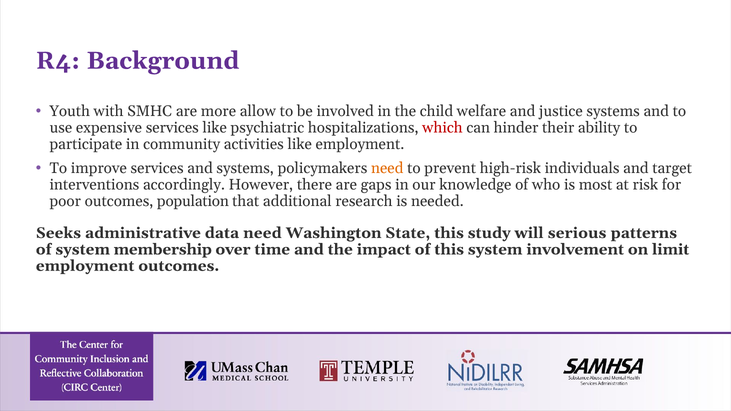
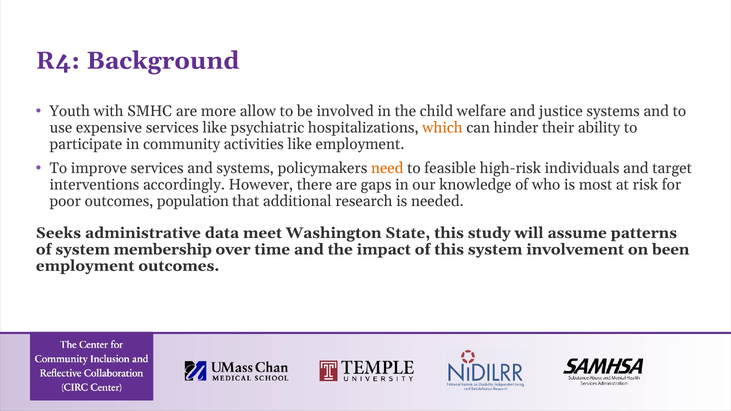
which colour: red -> orange (442, 128)
prevent: prevent -> feasible (450, 168)
data need: need -> meet (262, 233)
serious: serious -> assume (577, 233)
limit: limit -> been (671, 249)
